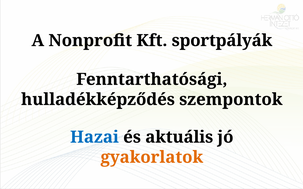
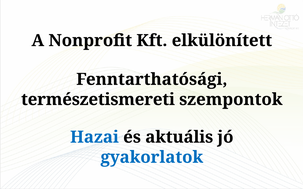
sportpályák: sportpályák -> elkülönített (222, 41)
hulladékképződés: hulladékképződés -> természetismereti (98, 100)
gyakorlatok colour: orange -> blue (152, 158)
